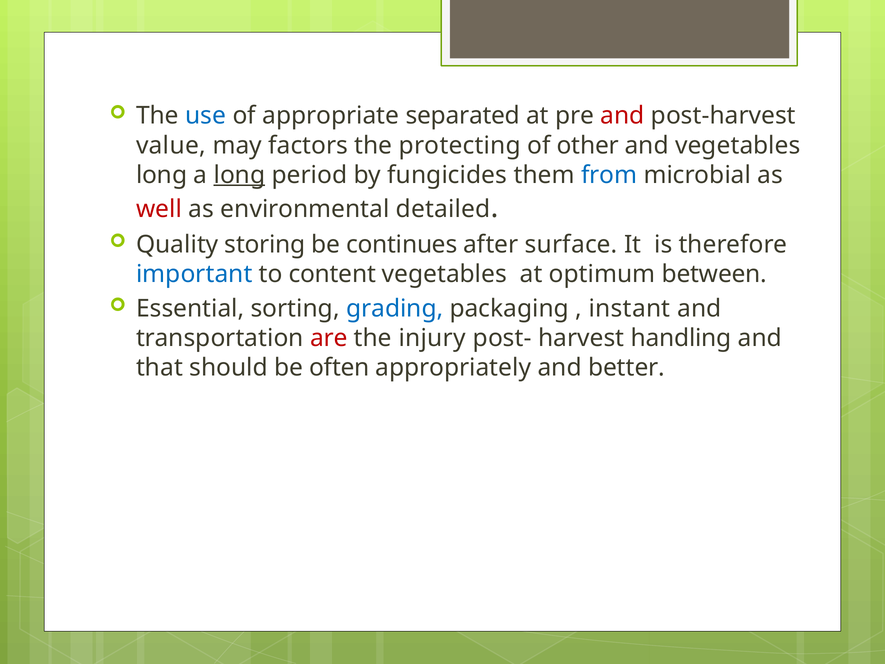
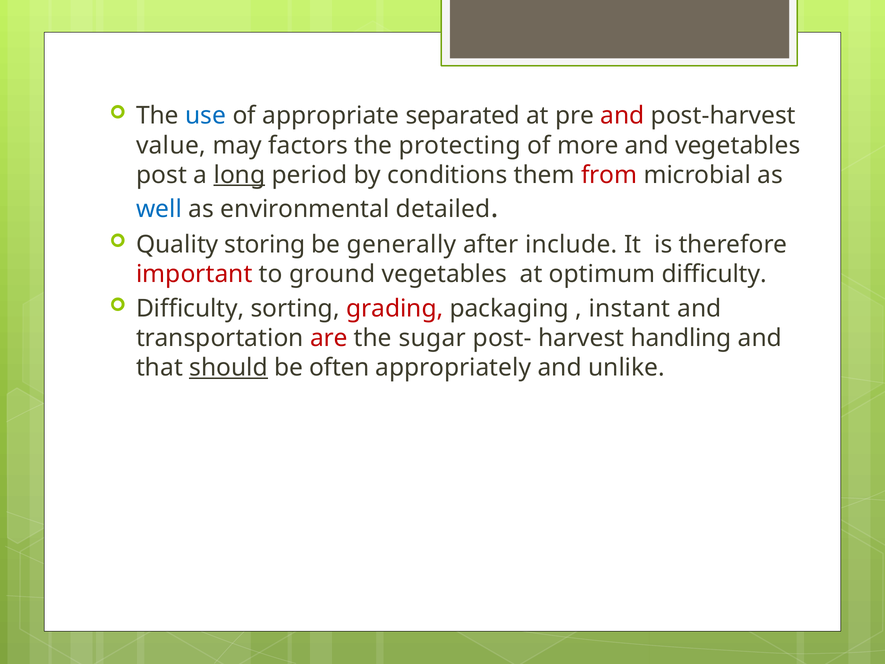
other: other -> more (588, 145)
long: long -> post (162, 175)
fungicides: fungicides -> conditions (447, 175)
from colour: blue -> red (609, 175)
well colour: red -> blue (159, 209)
continues: continues -> generally (402, 245)
surface: surface -> include (571, 245)
important colour: blue -> red (194, 274)
content: content -> ground (332, 274)
optimum between: between -> difficulty (714, 274)
Essential: Essential -> Difficulty (190, 309)
grading colour: blue -> red (395, 309)
injury: injury -> sugar (432, 338)
should underline: none -> present (229, 368)
better: better -> unlike (626, 368)
